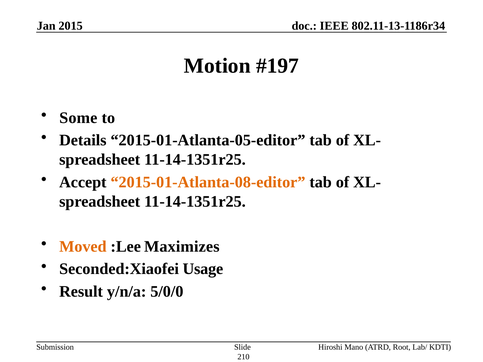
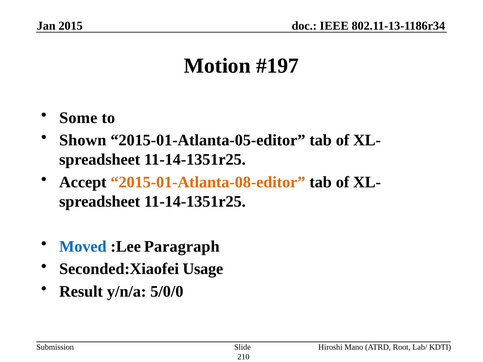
Details: Details -> Shown (83, 140)
Moved colour: orange -> blue (83, 247)
Maximizes: Maximizes -> Paragraph (182, 247)
